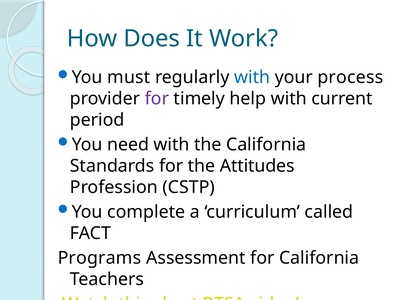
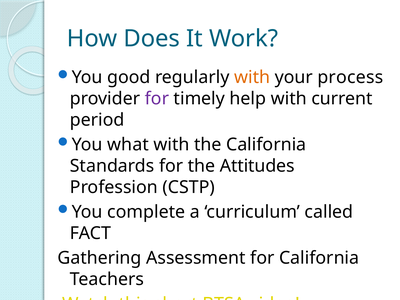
must: must -> good (129, 77)
with colour: blue -> orange (252, 77)
need: need -> what (128, 145)
Programs: Programs -> Gathering (100, 258)
